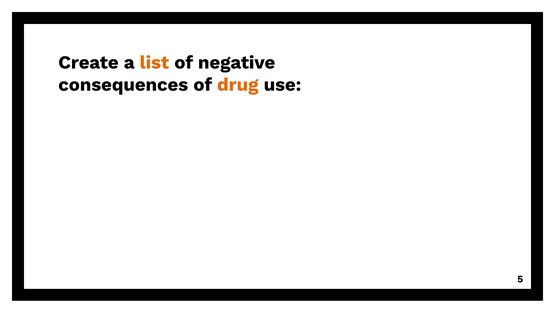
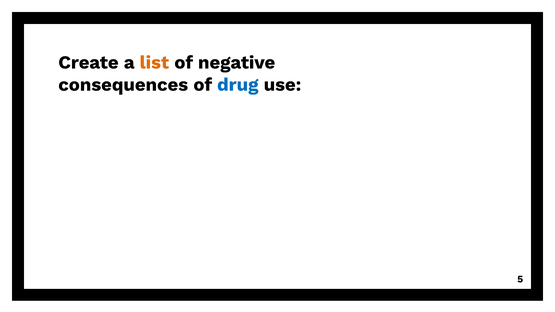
drug colour: orange -> blue (238, 85)
